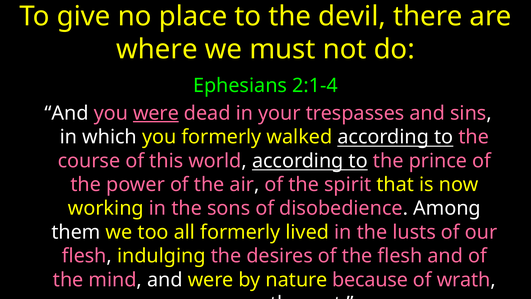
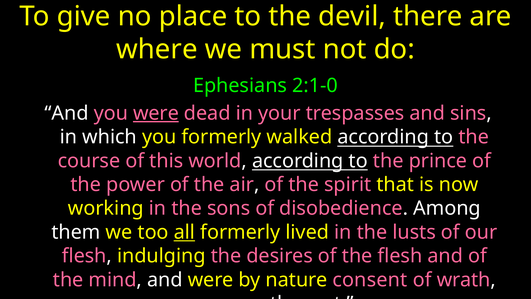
2:1-4: 2:1-4 -> 2:1-0 (315, 85)
all underline: none -> present (184, 232)
because: because -> consent (370, 280)
